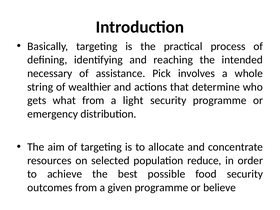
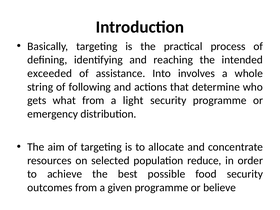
necessary: necessary -> exceeded (50, 73)
Pick: Pick -> Into (162, 73)
wealthier: wealthier -> following (90, 87)
